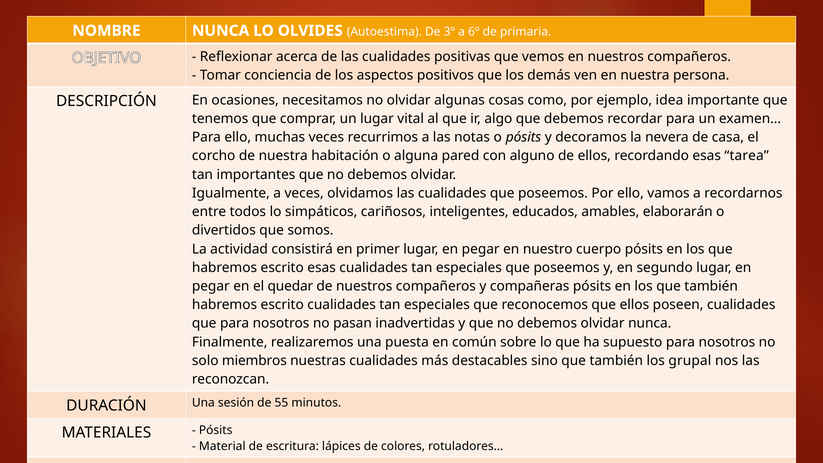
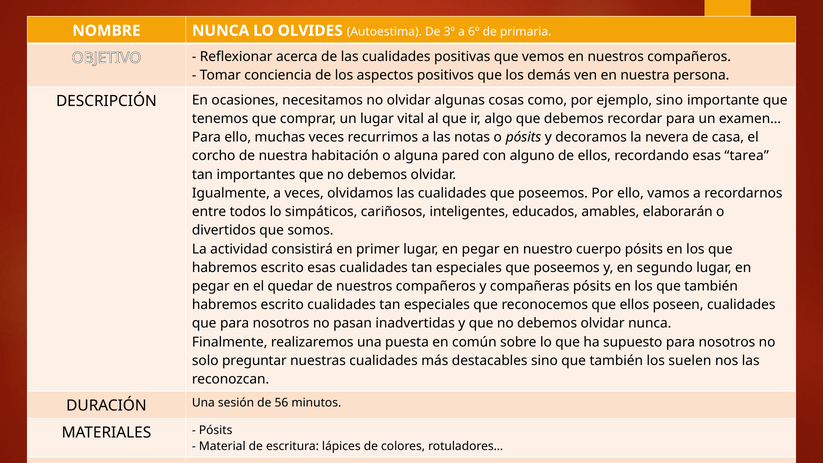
ejemplo idea: idea -> sino (670, 100)
miembros: miembros -> preguntar (254, 361)
grupal: grupal -> suelen (690, 361)
55: 55 -> 56 (281, 403)
